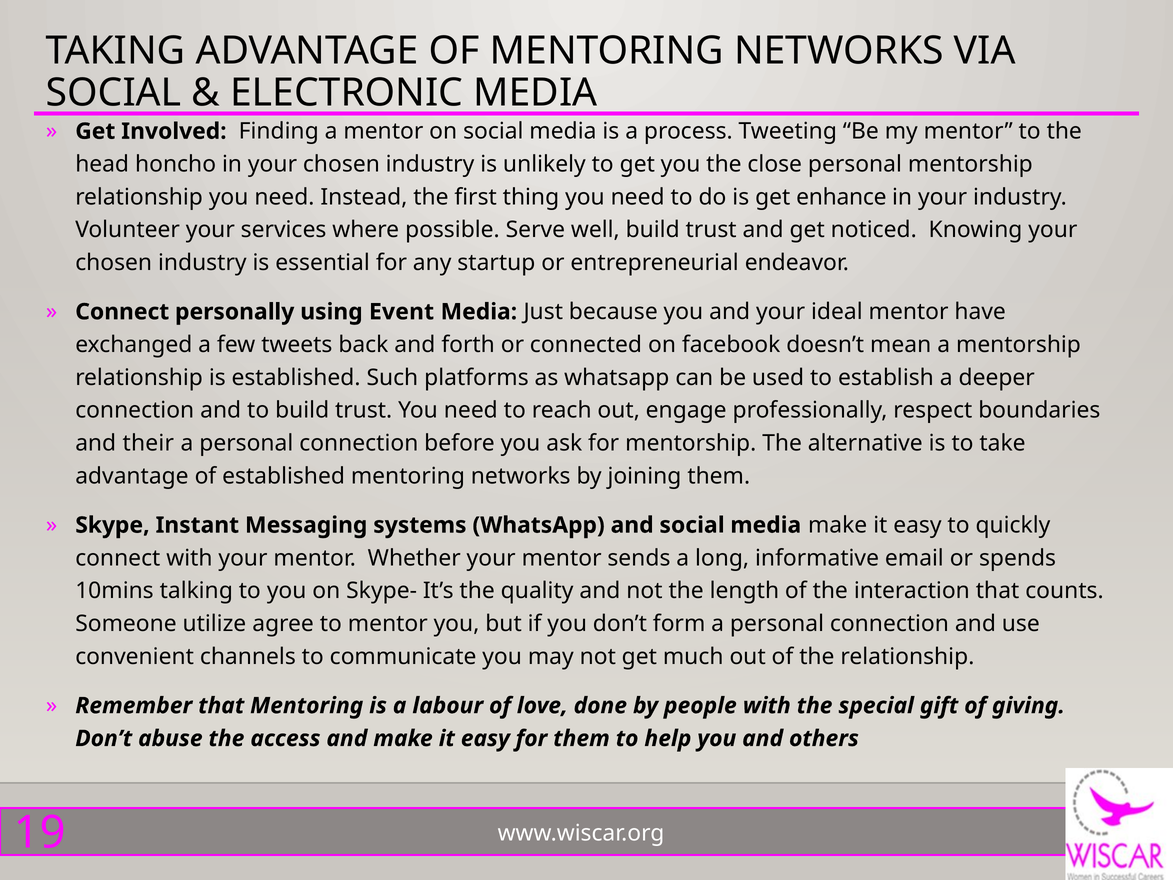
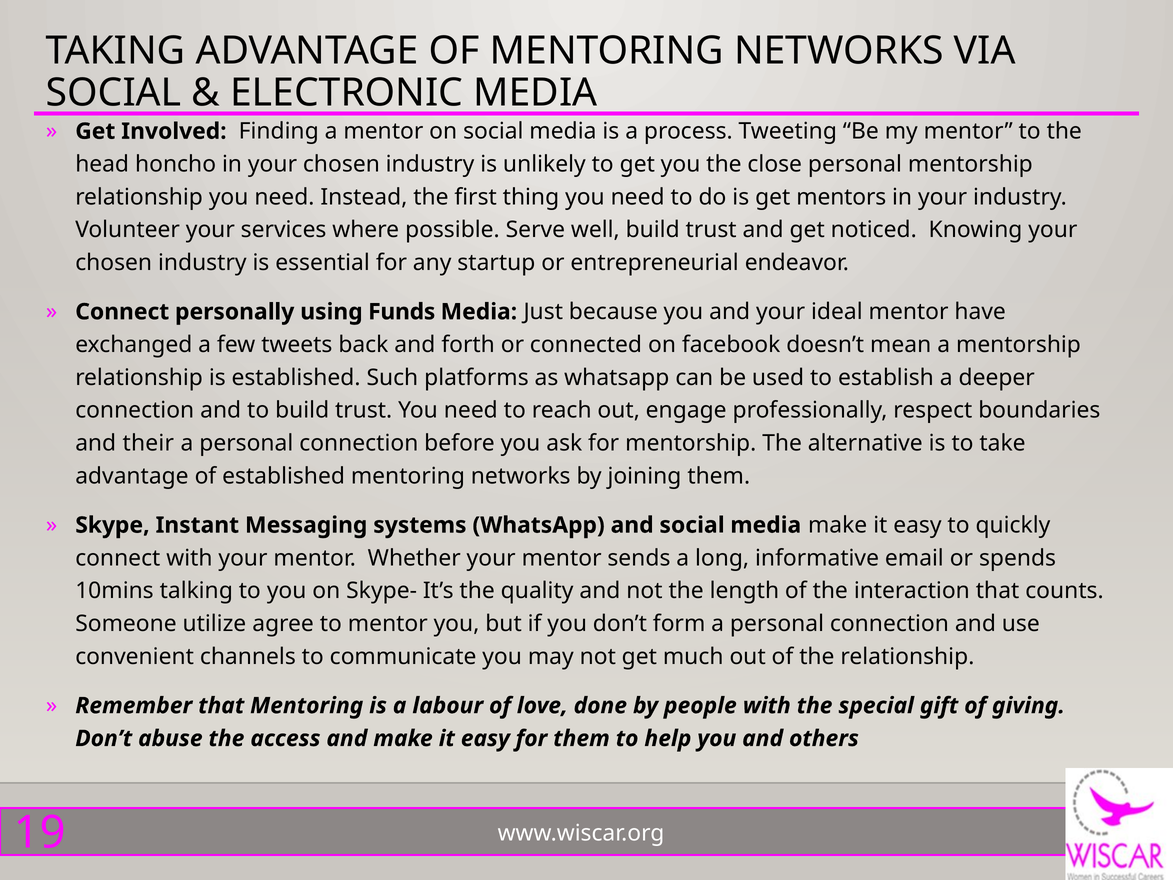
enhance: enhance -> mentors (841, 197)
Event: Event -> Funds (402, 312)
